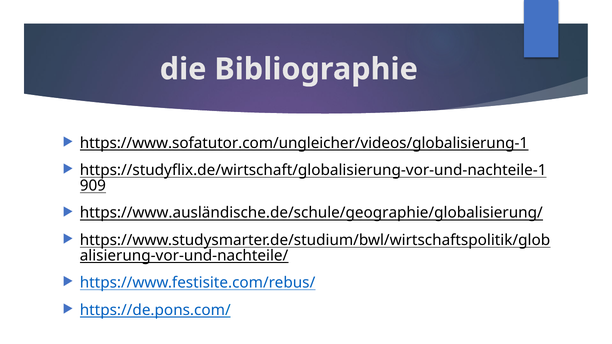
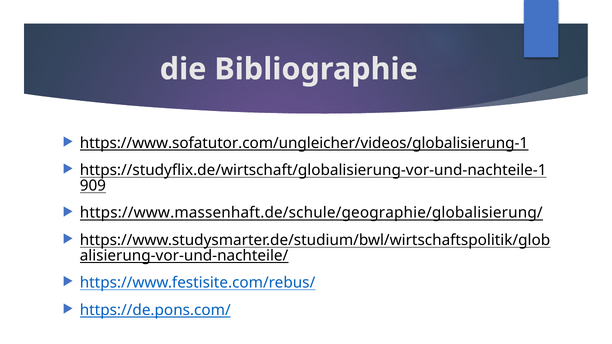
https://www.ausländische.de/schule/geographie/globalisierung/: https://www.ausländische.de/schule/geographie/globalisierung/ -> https://www.massenhaft.de/schule/geographie/globalisierung/ (311, 213)
